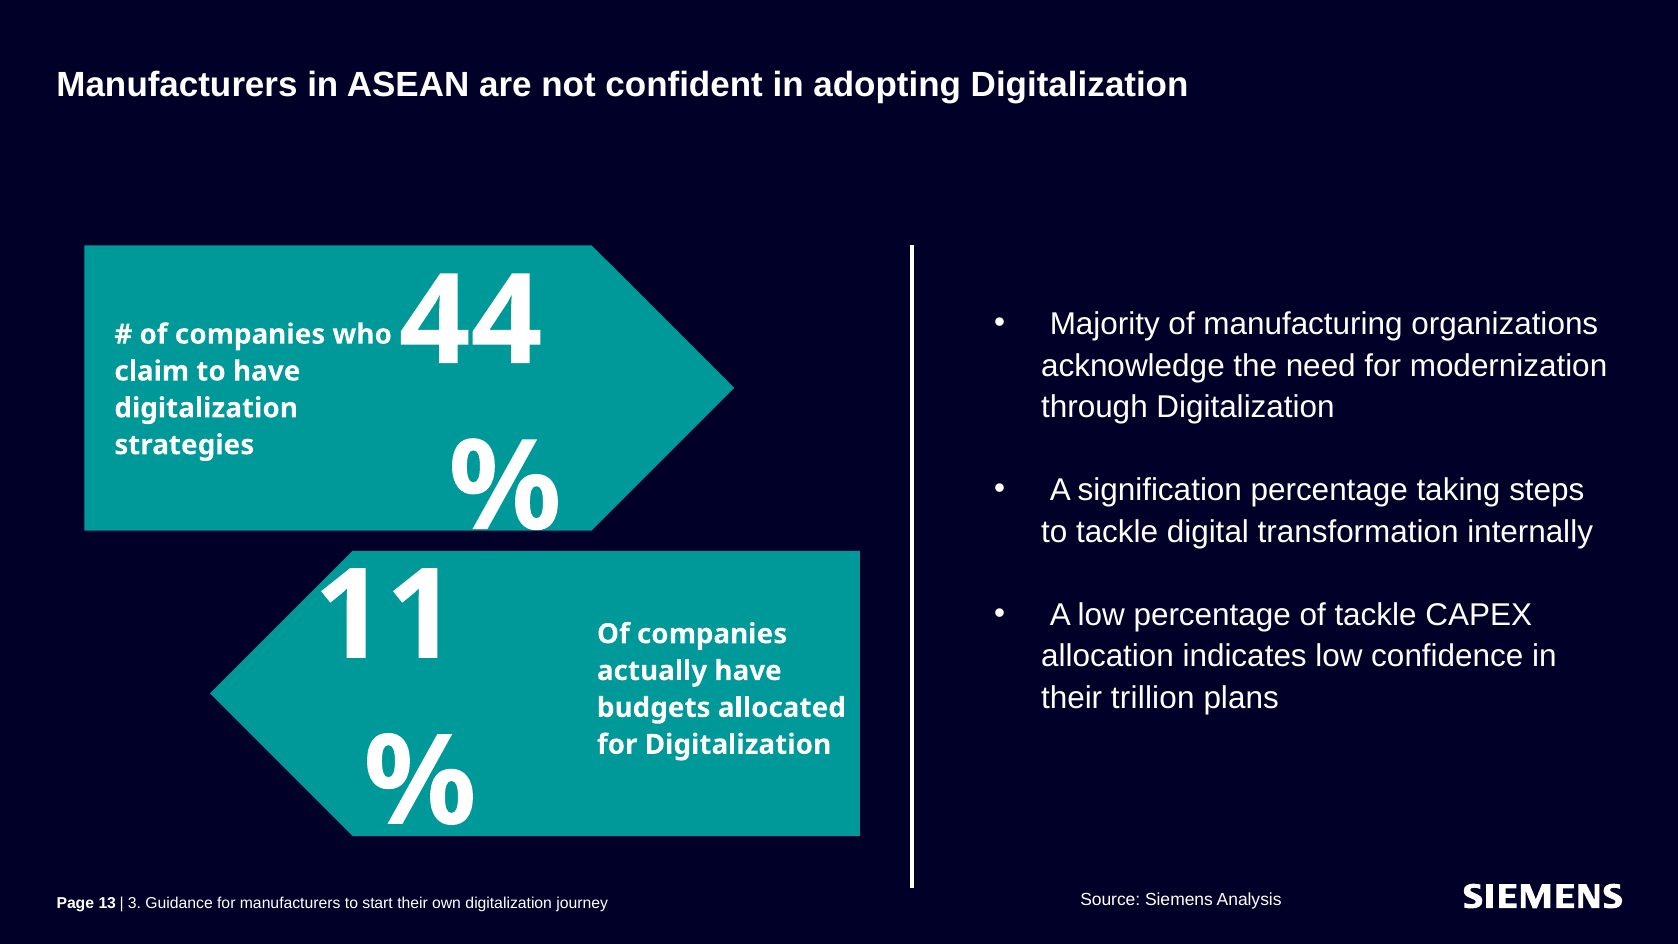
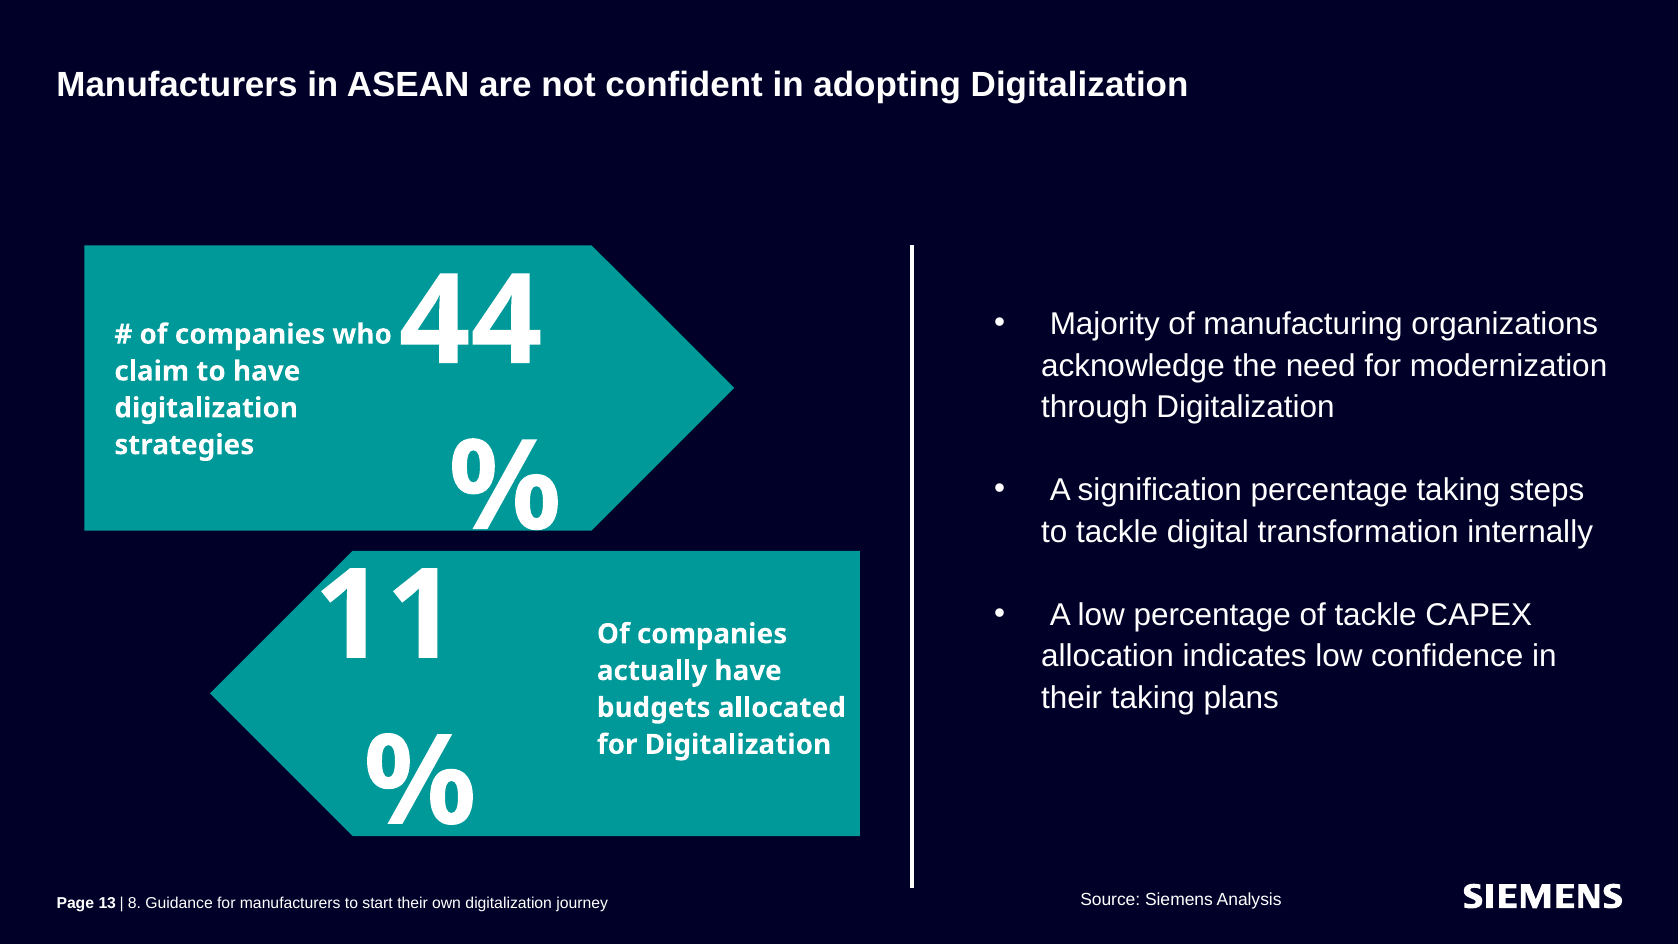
their trillion: trillion -> taking (1153, 698)
3: 3 -> 8 (135, 903)
